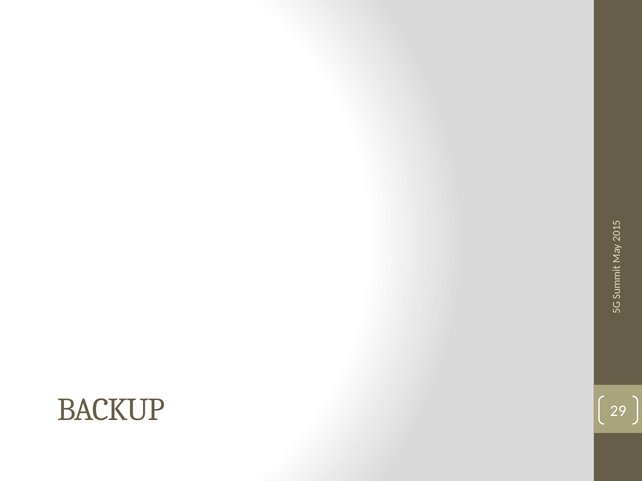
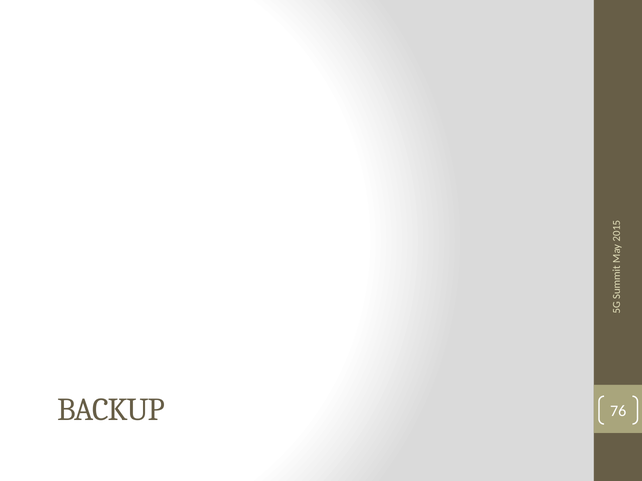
29: 29 -> 76 (618, 411)
